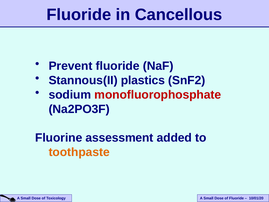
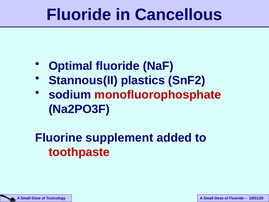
Prevent: Prevent -> Optimal (71, 66)
assessment: assessment -> supplement (119, 138)
toothpaste colour: orange -> red (79, 152)
